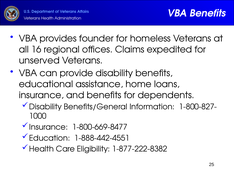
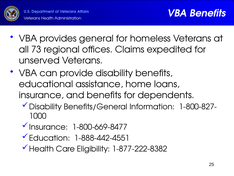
founder: founder -> general (96, 38)
16: 16 -> 73 (36, 49)
